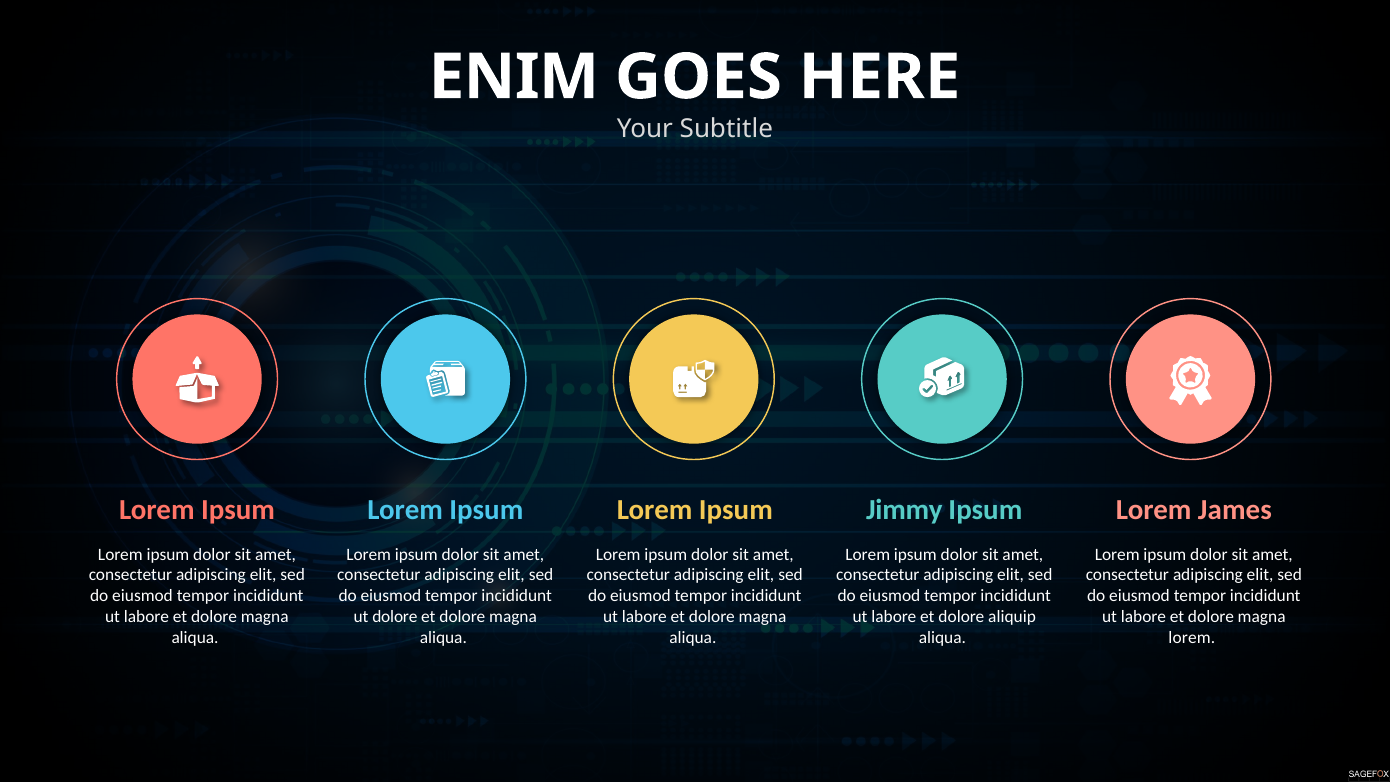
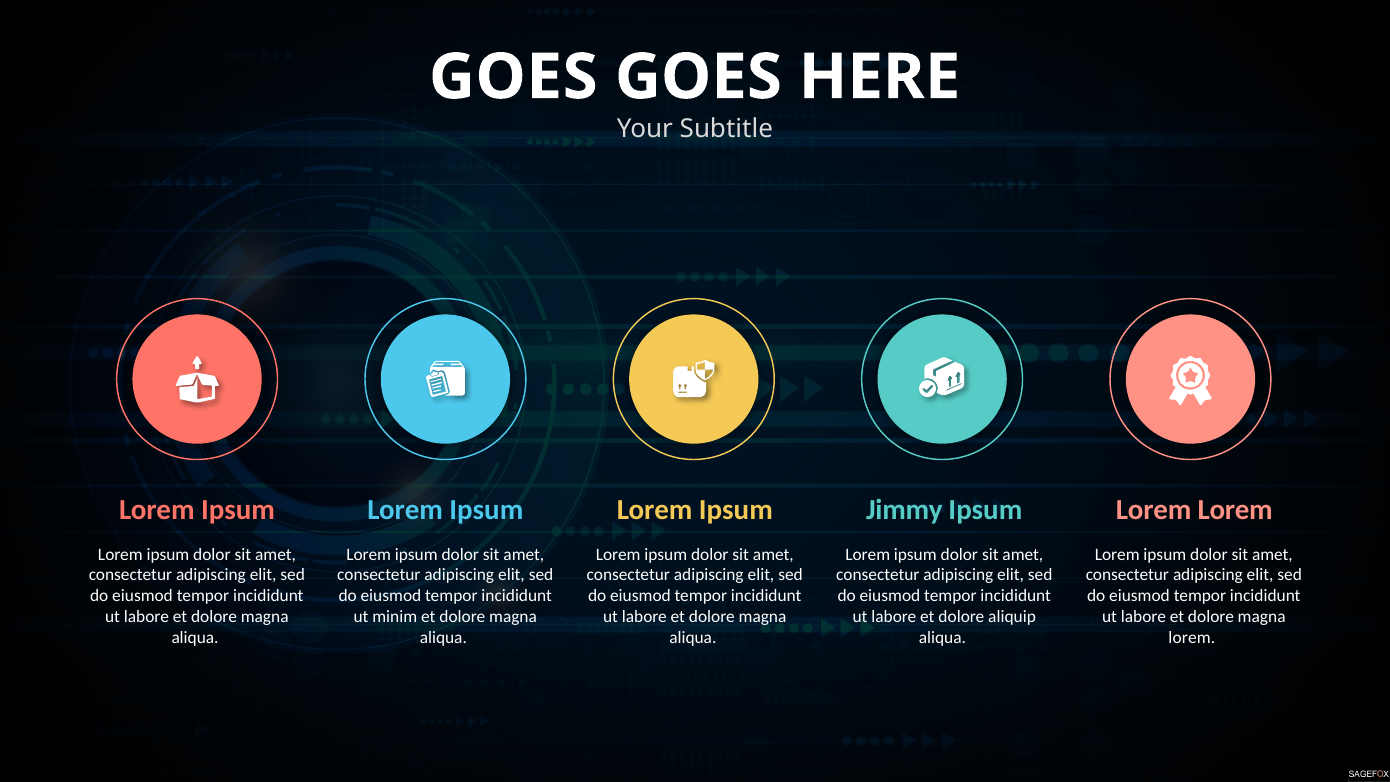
ENIM: ENIM -> GOES (513, 77)
James: James -> Lorem (1235, 510)
ut dolore: dolore -> minim (395, 617)
